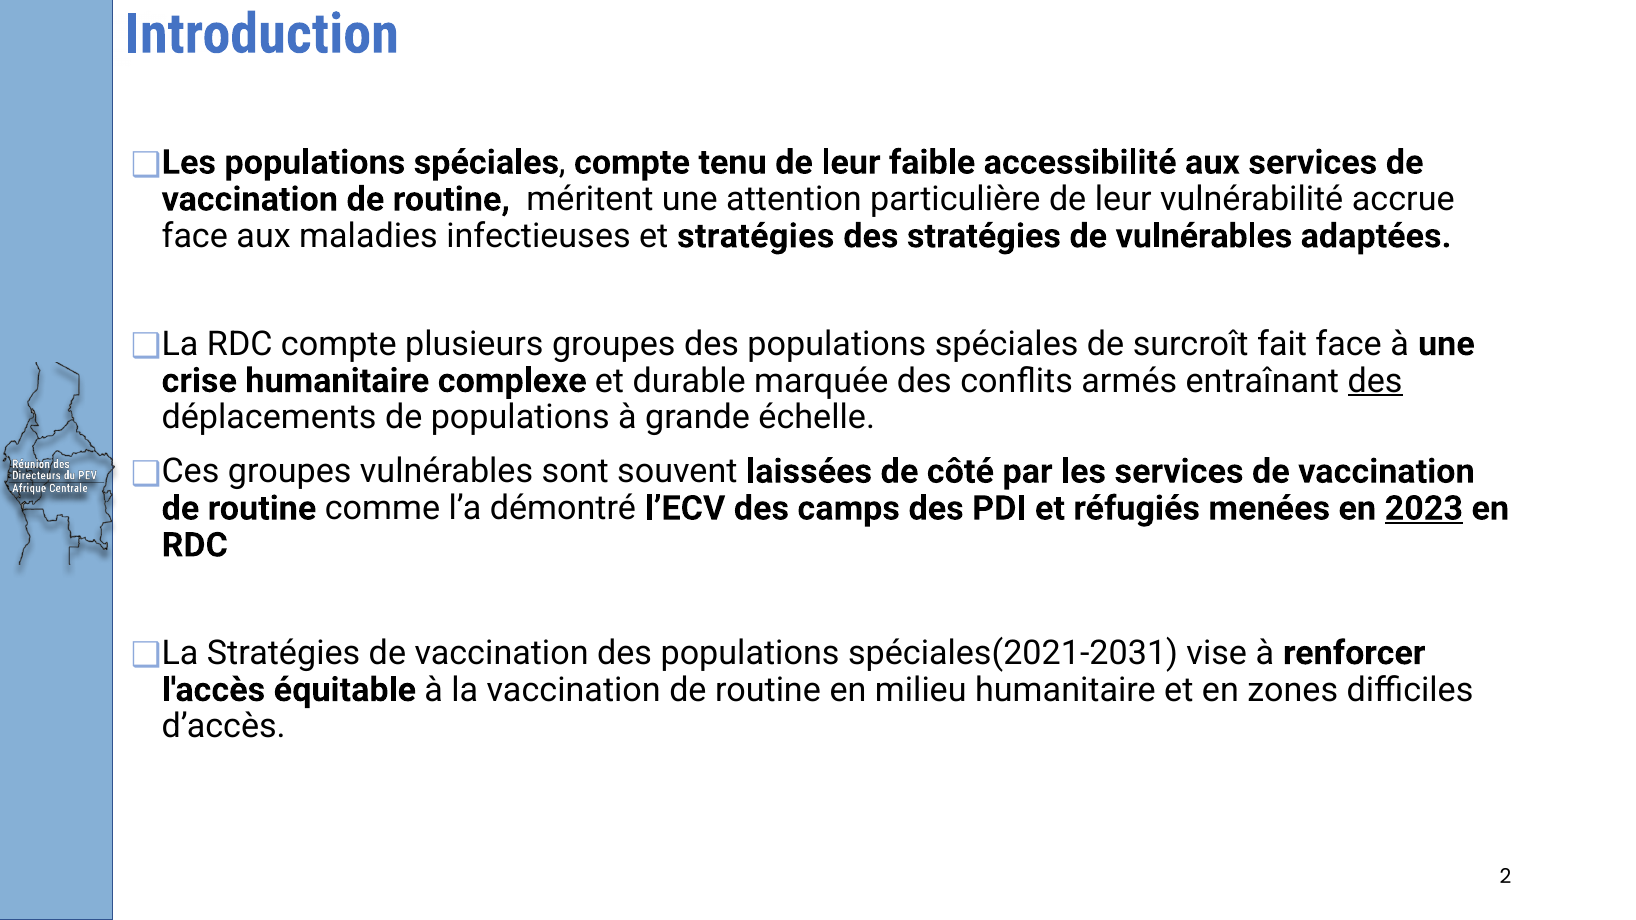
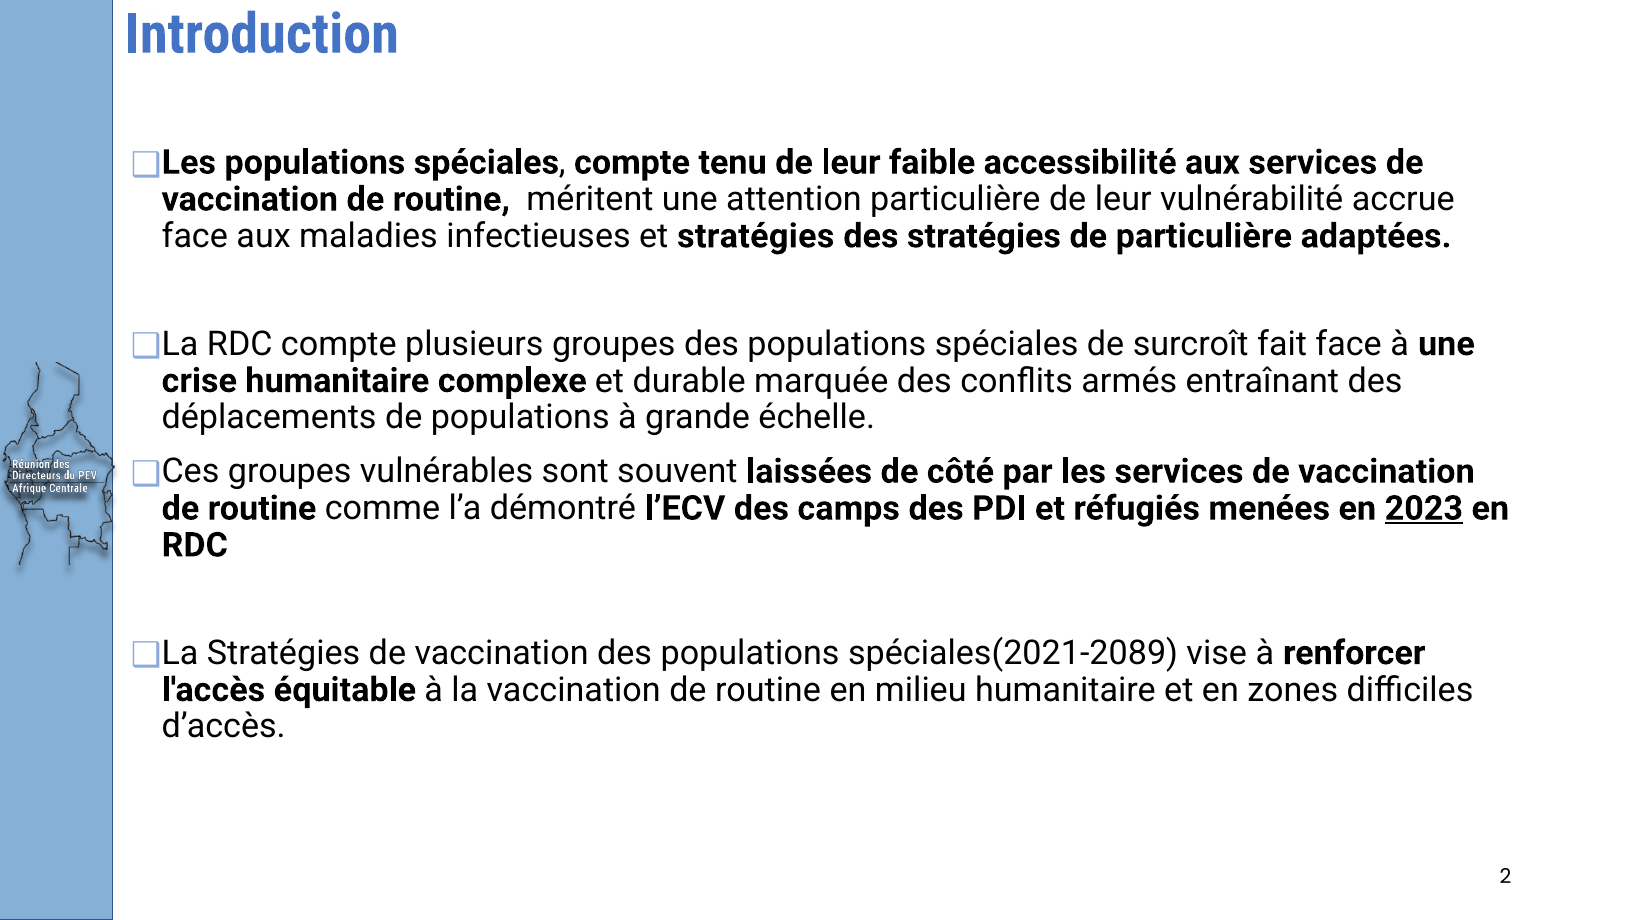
de vulnérables: vulnérables -> particulière (1204, 236)
des underline: present -> none (1375, 381)
spéciales(2021-2031: spéciales(2021-2031 -> spéciales(2021-2089 (1013, 653)
